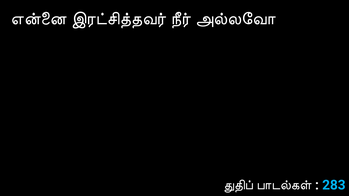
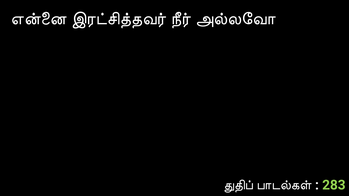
283 colour: light blue -> light green (334, 185)
